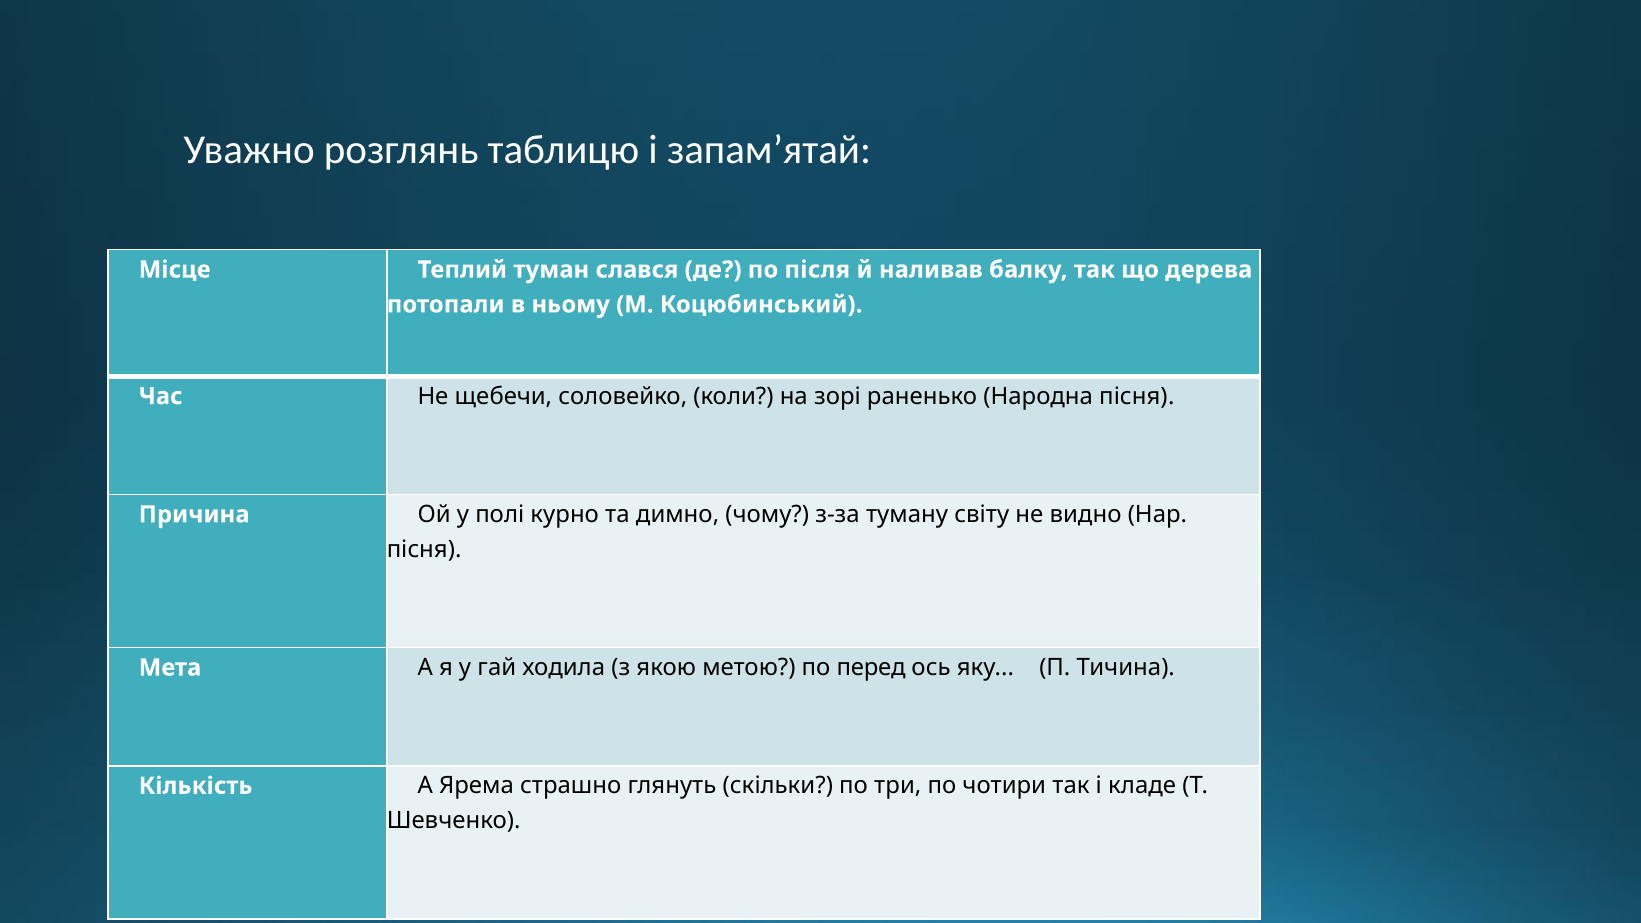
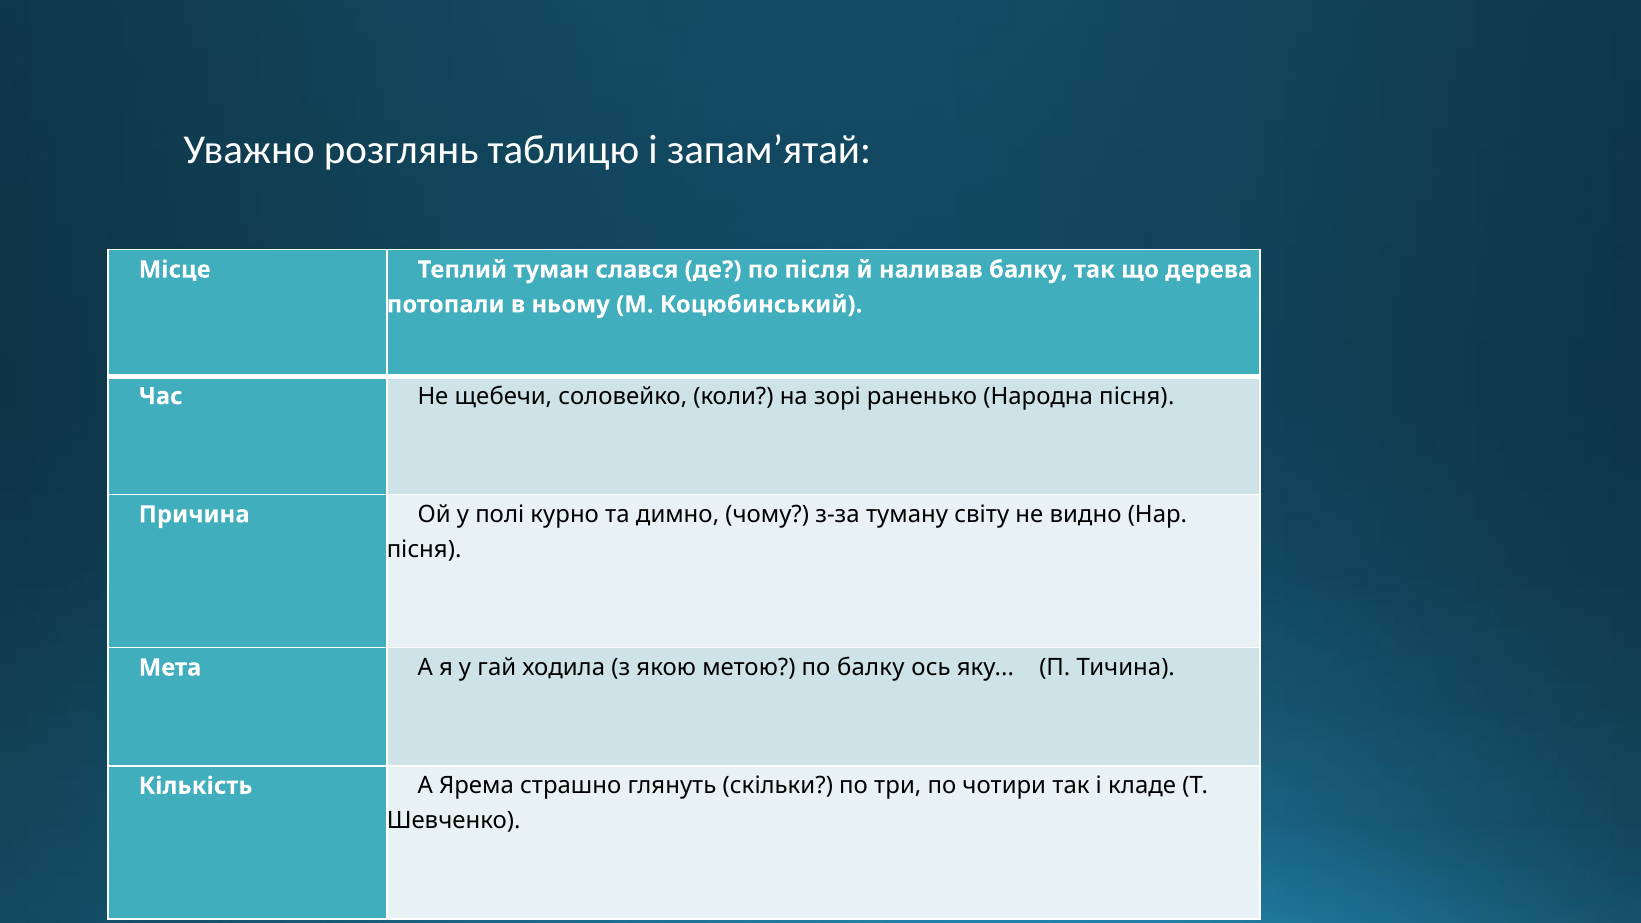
по перед: перед -> балку (871, 668)
